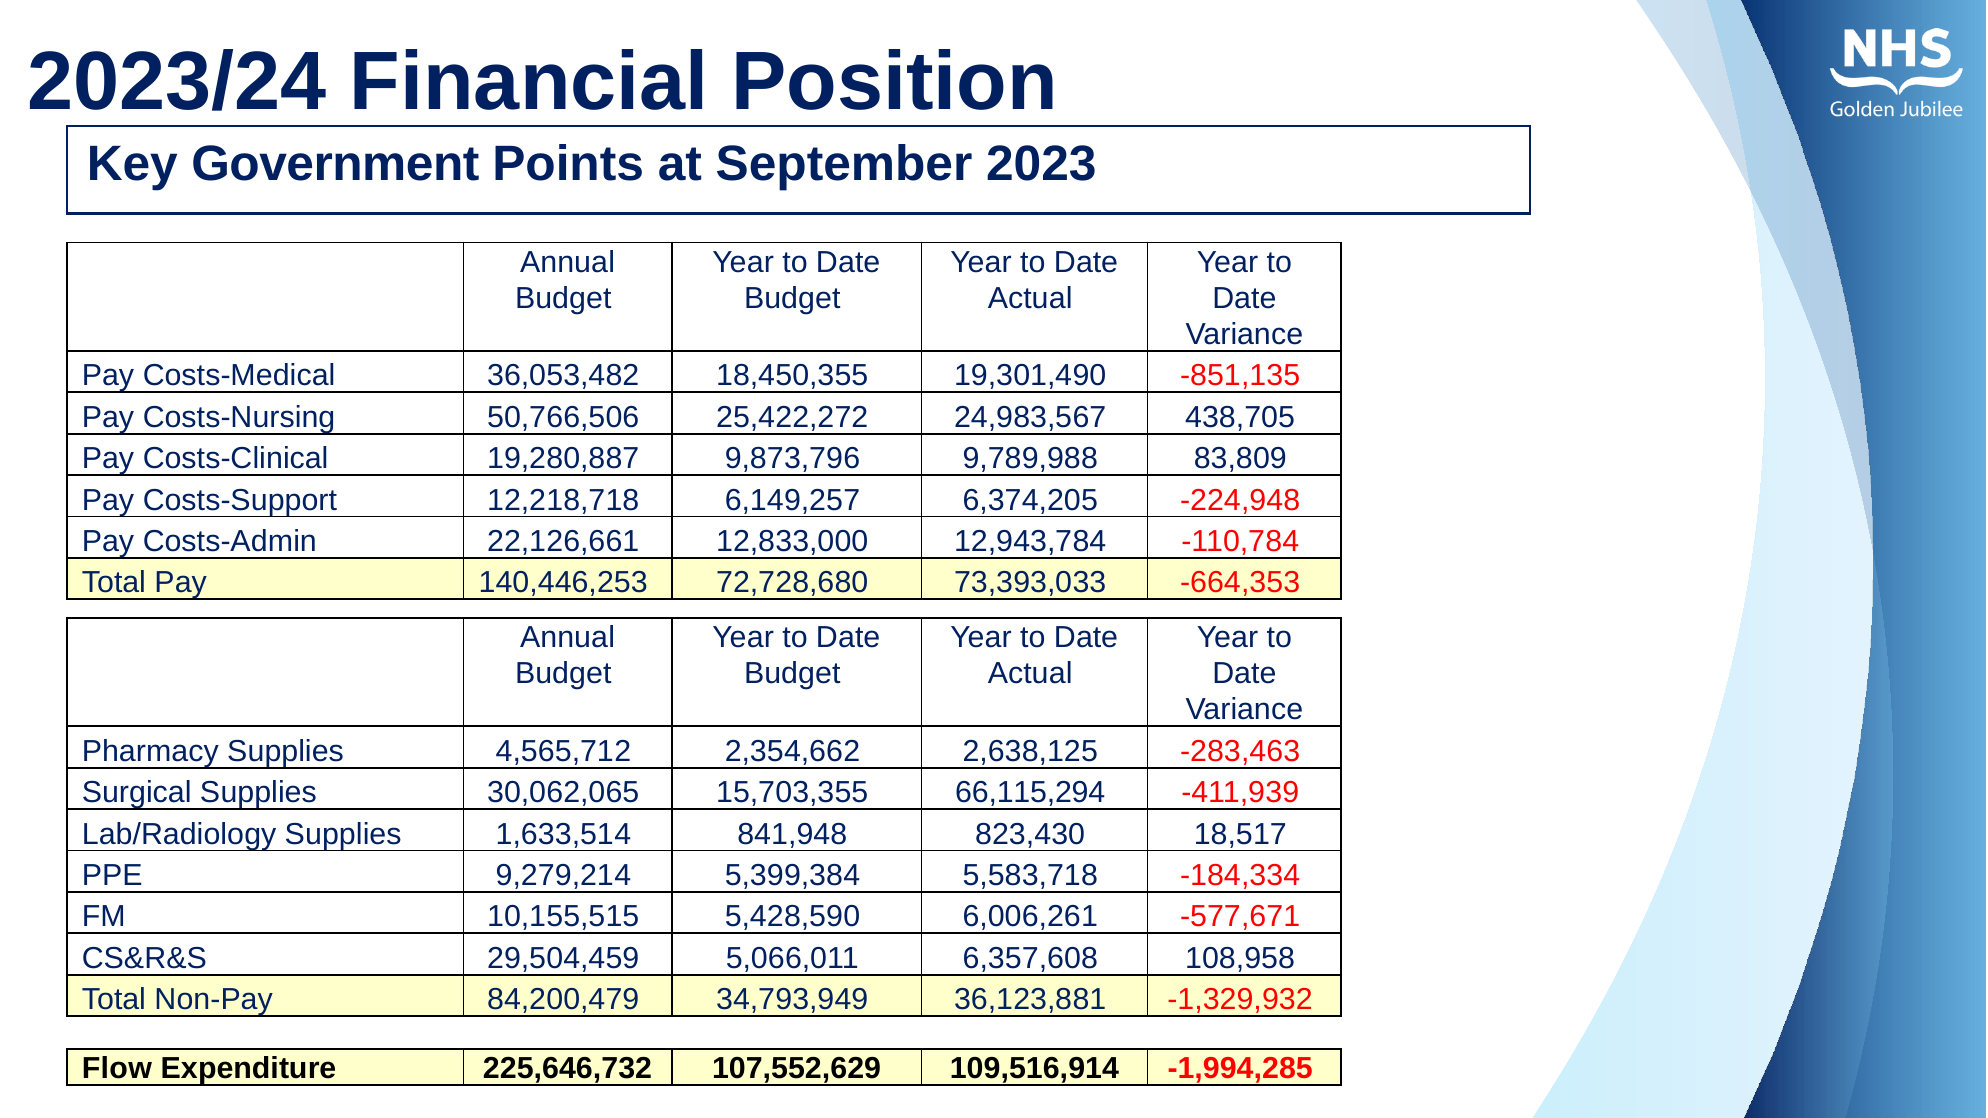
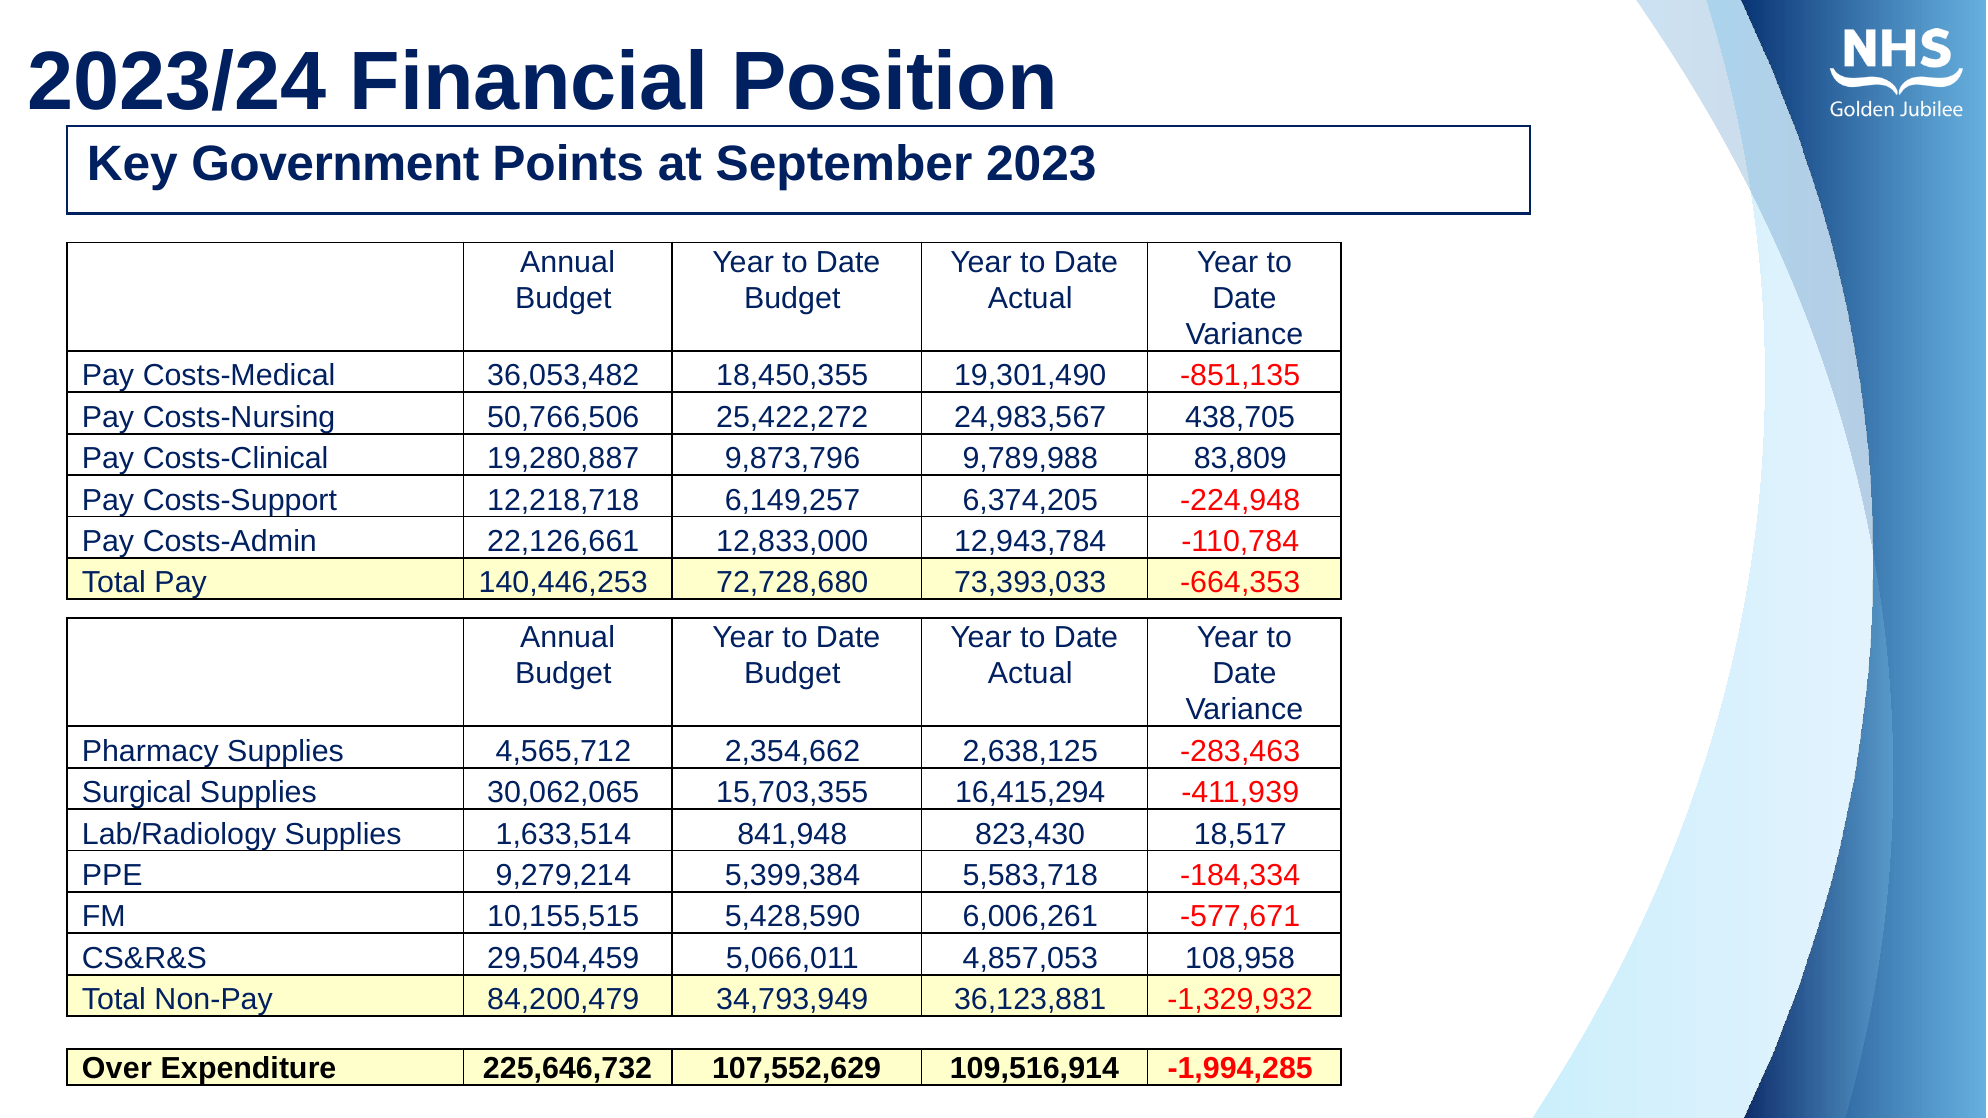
66,115,294: 66,115,294 -> 16,415,294 (1030, 793)
6,357,608: 6,357,608 -> 4,857,053 (1030, 959)
Flow: Flow -> Over (117, 1069)
